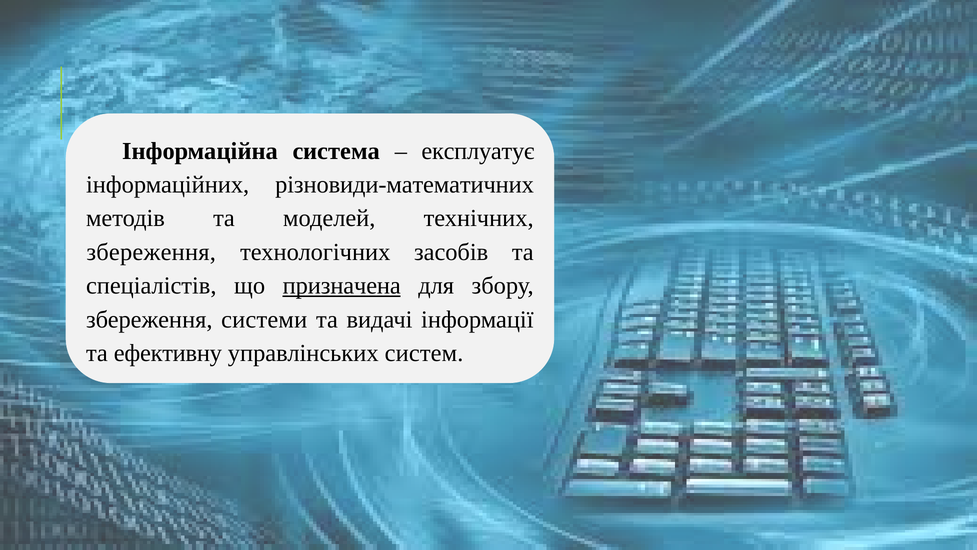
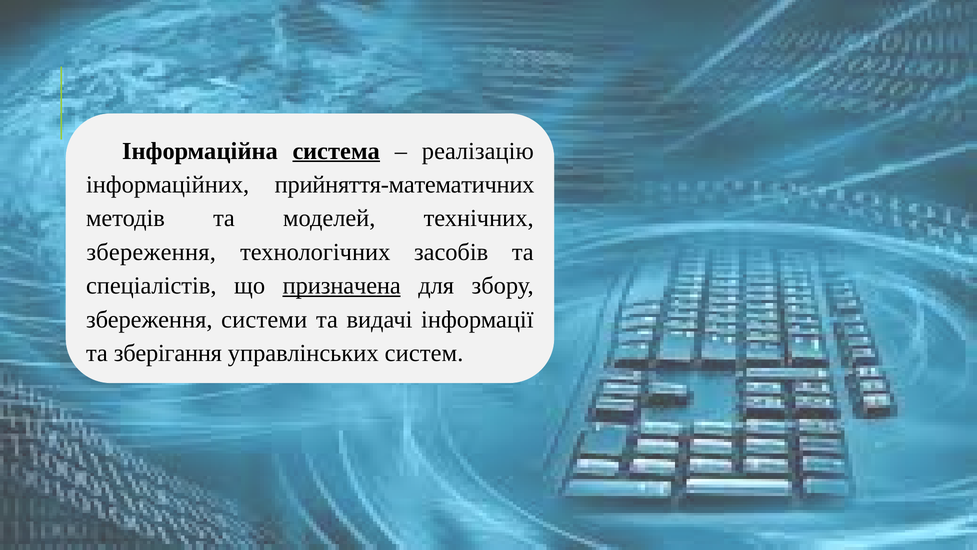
система underline: none -> present (336, 151)
експлуатує: експлуатує -> реалізацію (478, 151)
різновиди-математичних: різновиди-математичних -> прийняття-математичних (405, 185)
ефективну: ефективну -> зберігання (168, 353)
